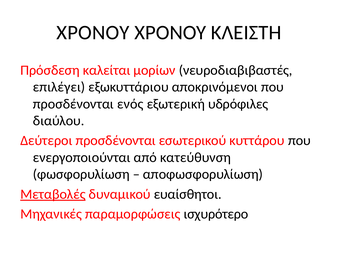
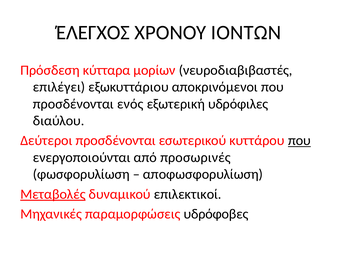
ΧΡΟΝΟΥ: ΧΡΟΝΟΥ -> ΈΛΕΓΧΟΣ (93, 33)
ΚΛΕΙΣΤΗ: ΚΛΕΙΣΤΗ -> ΙΟΝΤΩΝ (246, 33)
καλείται: καλείται -> κύτταρα (107, 70)
που underline: none -> present (299, 141)
κατεύθυνση: κατεύθυνση -> προσωρινές (195, 158)
ευαίσθητοι: ευαίσθητοι -> επιλεκτικοί (188, 195)
ισχυρότερο: ισχυρότερο -> υδρόφοβες (216, 214)
